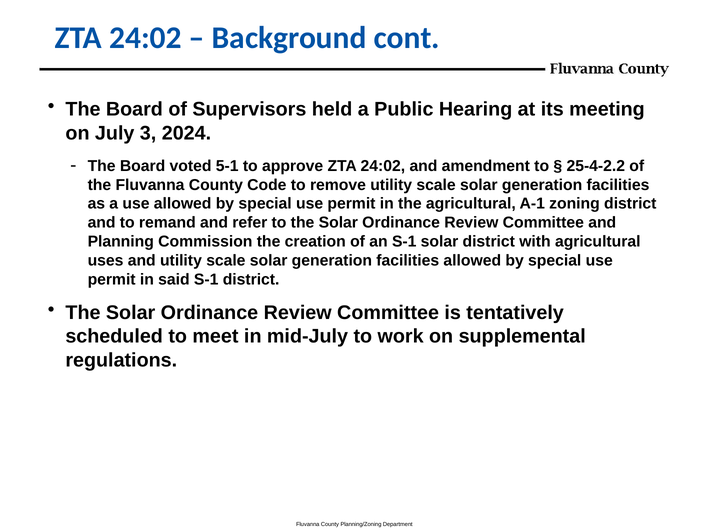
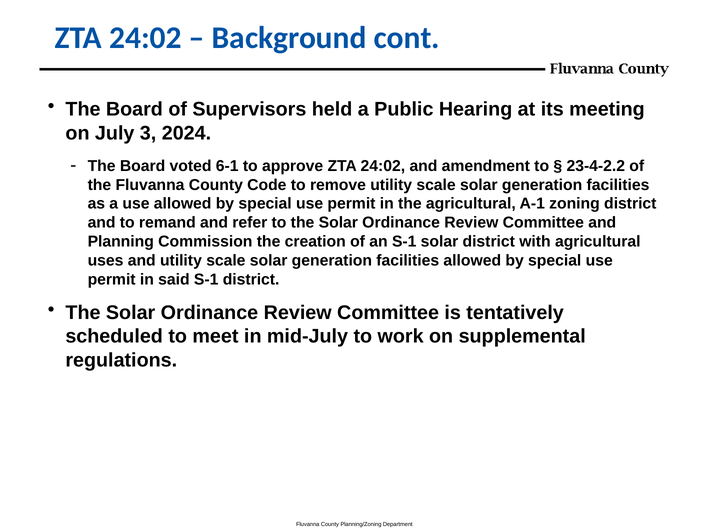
5-1: 5-1 -> 6-1 (227, 166)
25-4-2.2: 25-4-2.2 -> 23-4-2.2 (596, 166)
